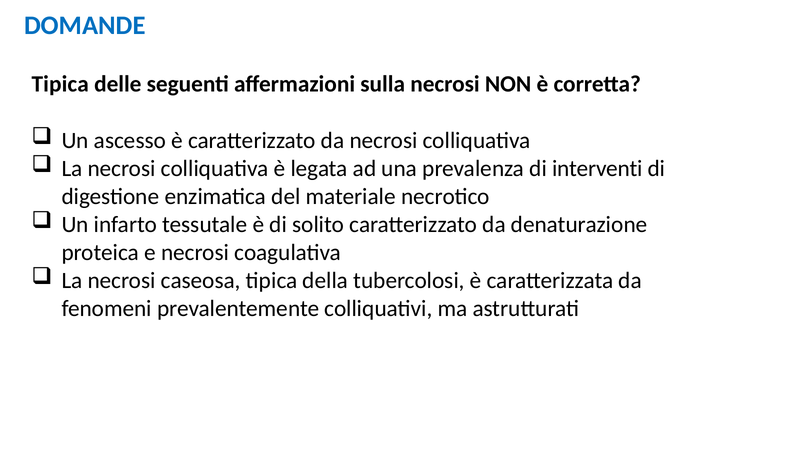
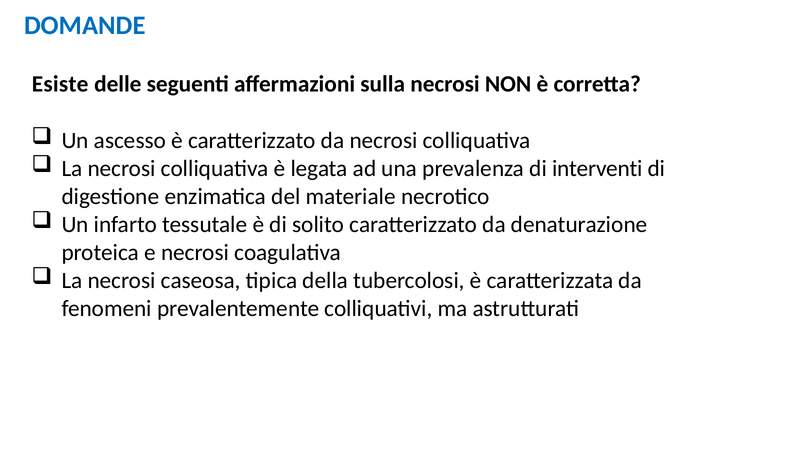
Tipica: Tipica -> Esiste (60, 84)
